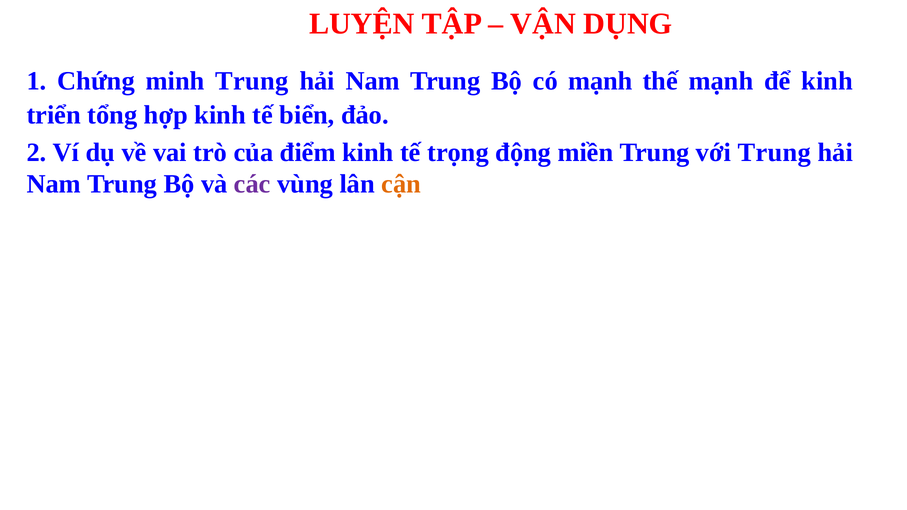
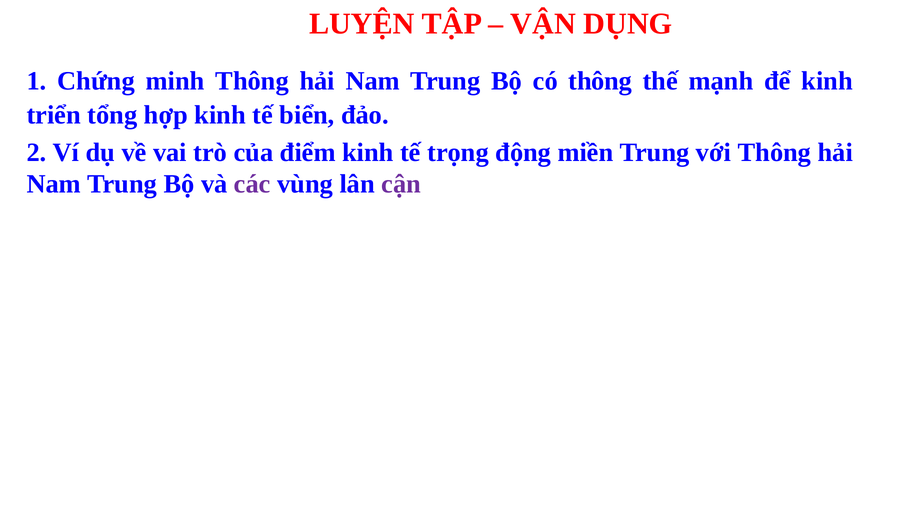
minh Trung: Trung -> Thông (252, 81)
có mạnh: mạnh -> thông (600, 81)
với Trung: Trung -> Thông (774, 153)
cận colour: orange -> purple (401, 184)
